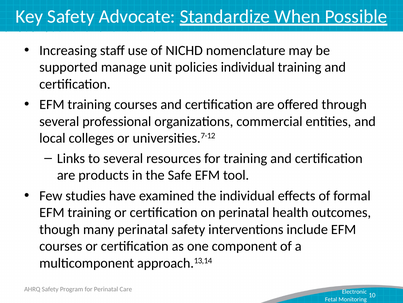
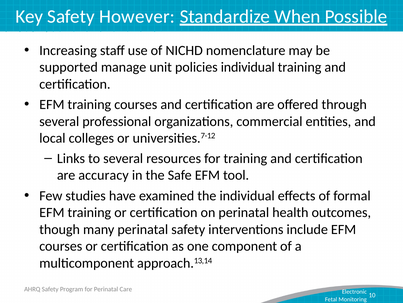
Advocate: Advocate -> However (137, 16)
products: products -> accuracy (104, 175)
